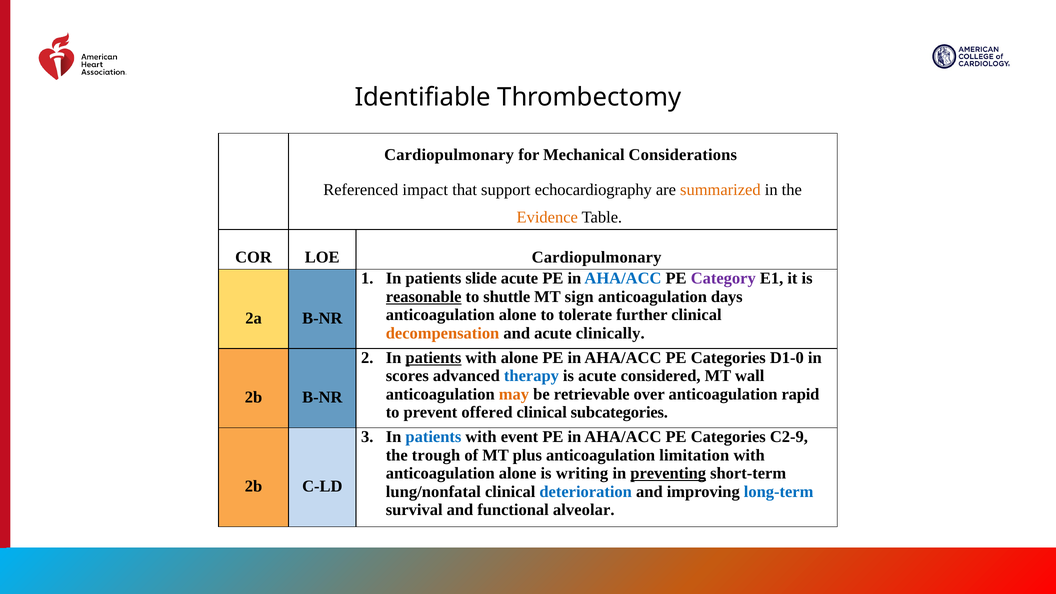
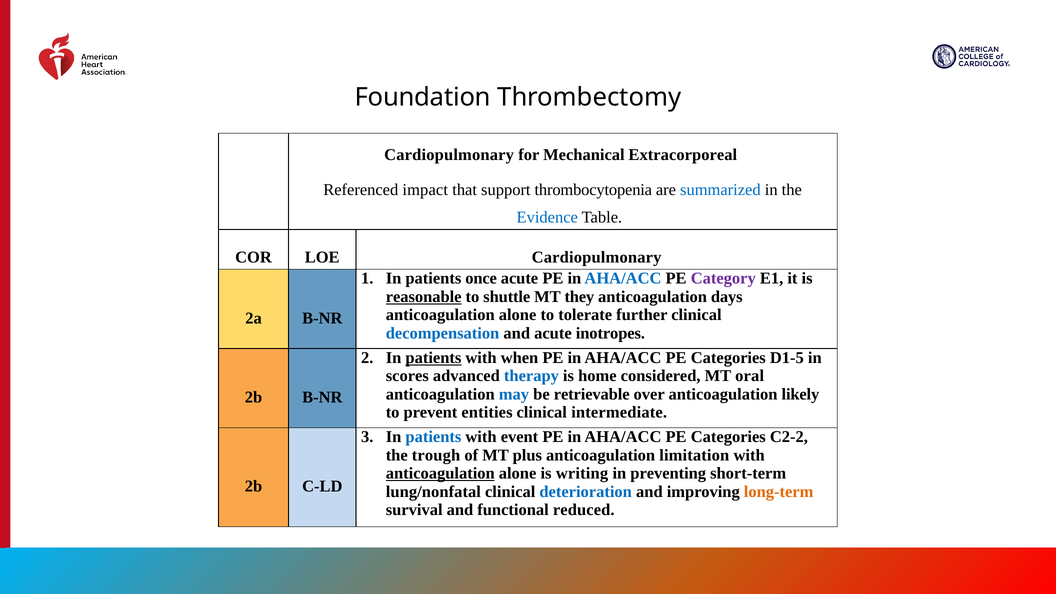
Identifiable: Identifiable -> Foundation (423, 97)
Considerations: Considerations -> Extracorporeal (683, 155)
echocardiography: echocardiography -> thrombocytopenia (593, 190)
summarized colour: orange -> blue (720, 190)
Evidence colour: orange -> blue (547, 217)
slide: slide -> once (481, 279)
sign: sign -> they (579, 297)
decompensation colour: orange -> blue (443, 333)
clinically: clinically -> inotropes (610, 333)
with alone: alone -> when (519, 358)
D1-0: D1-0 -> D1-5 (787, 358)
is acute: acute -> home (597, 376)
wall: wall -> oral (750, 376)
may colour: orange -> blue (514, 394)
rapid: rapid -> likely (800, 394)
offered: offered -> entities (487, 413)
subcategories: subcategories -> intermediate (619, 413)
C2-9: C2-9 -> C2-2 (789, 437)
anticoagulation underline: none -> present (440, 473)
preventing underline: present -> none (668, 473)
long-term colour: blue -> orange (779, 492)
alveolar: alveolar -> reduced (584, 510)
